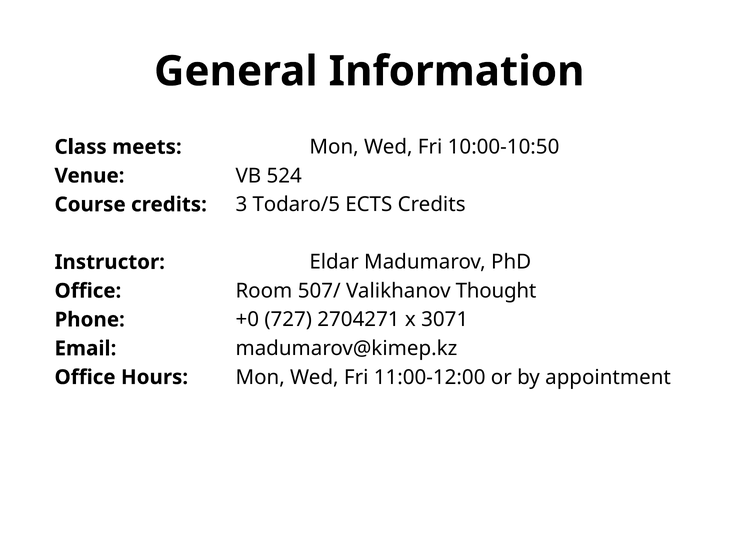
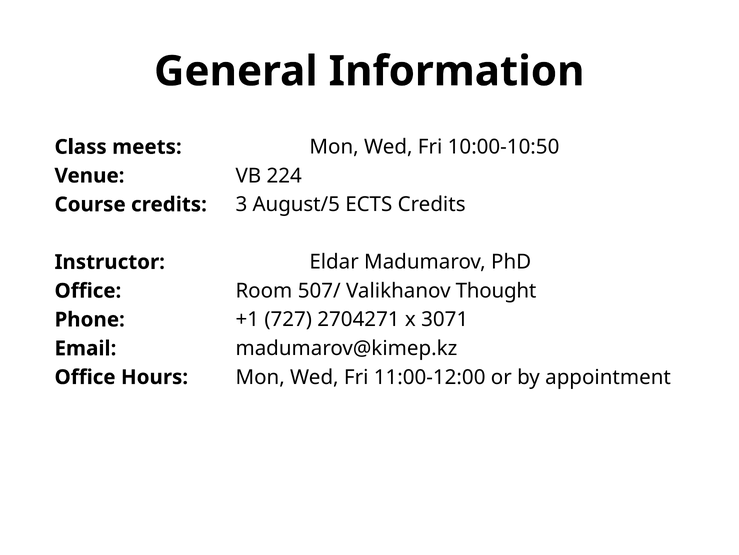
524: 524 -> 224 (284, 176)
Todaro/5: Todaro/5 -> August/5 (296, 204)
+0: +0 -> +1 (247, 319)
